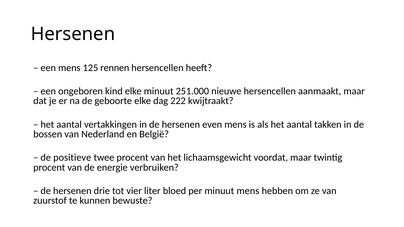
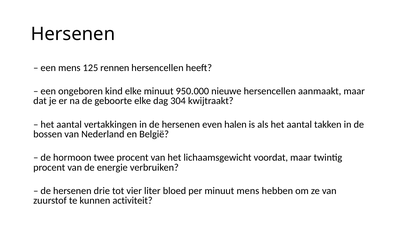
251.000: 251.000 -> 950.000 (192, 91)
222: 222 -> 304 (178, 101)
even mens: mens -> halen (235, 124)
positieve: positieve -> hormoon (72, 158)
bewuste: bewuste -> activiteit (133, 201)
